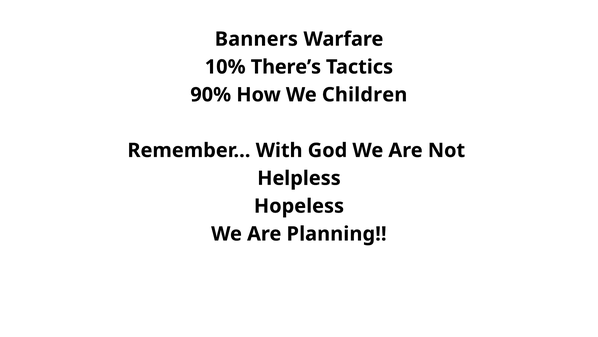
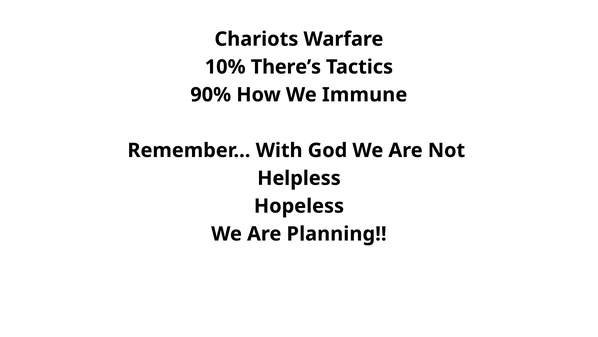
Banners: Banners -> Chariots (256, 39)
Children: Children -> Immune (365, 95)
